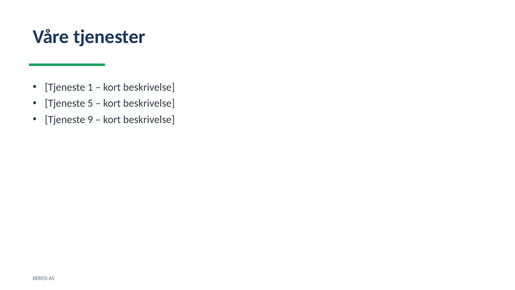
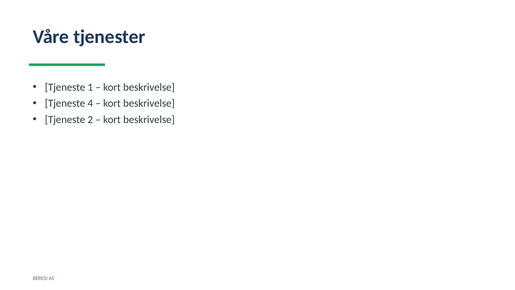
5: 5 -> 4 (90, 103)
9: 9 -> 2 (90, 119)
